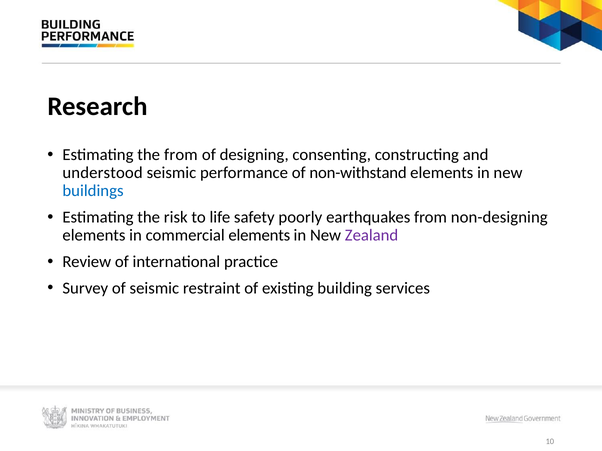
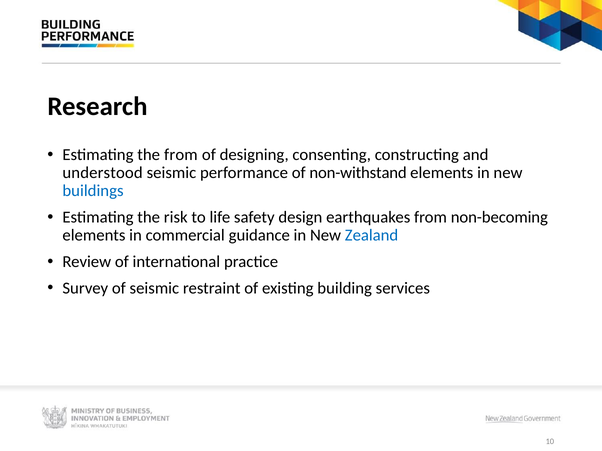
poorly: poorly -> design (300, 217)
non-designing: non-designing -> non-becoming (499, 217)
commercial elements: elements -> guidance (259, 236)
Zealand colour: purple -> blue (372, 236)
